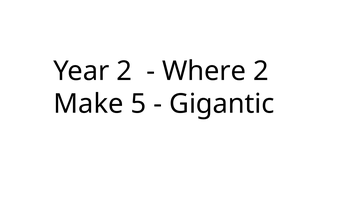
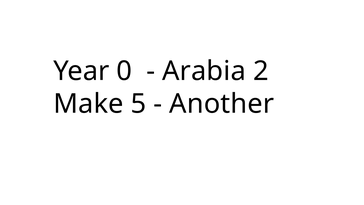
Year 2: 2 -> 0 (124, 71)
Where: Where -> Arabia (204, 71)
Gigantic: Gigantic -> Another (222, 104)
